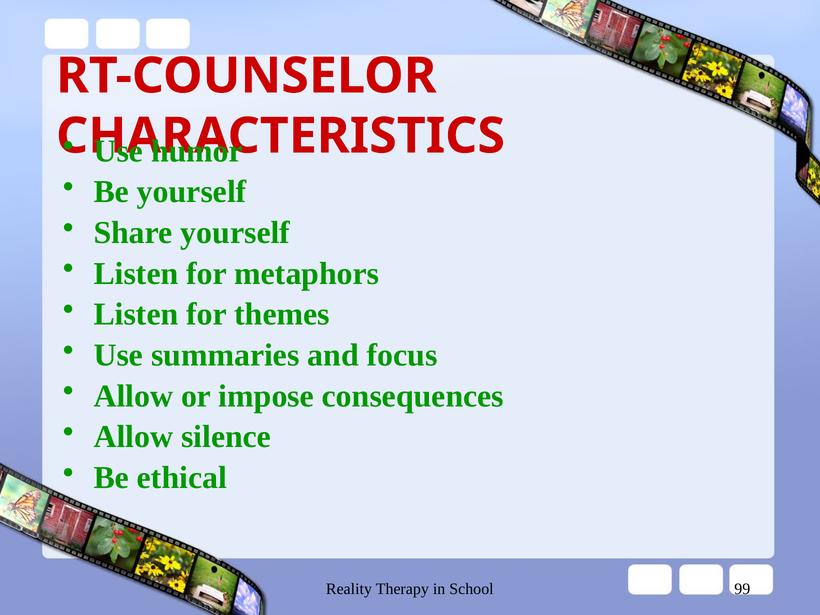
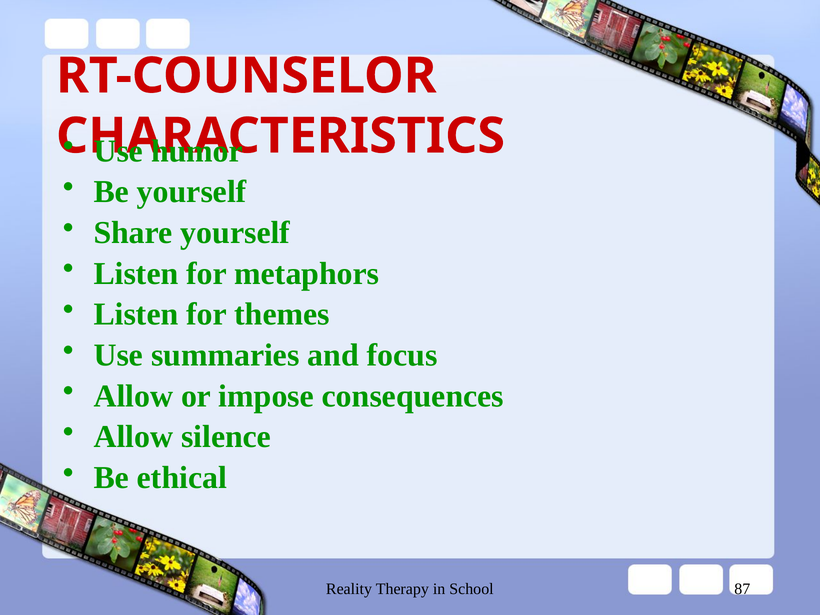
99: 99 -> 87 (742, 589)
